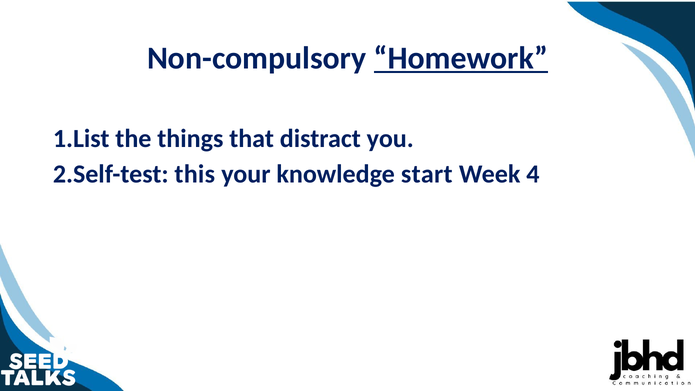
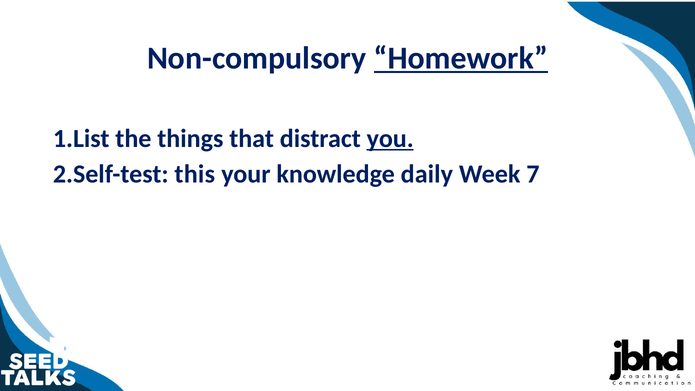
you underline: none -> present (390, 139)
start: start -> daily (427, 174)
4: 4 -> 7 (533, 174)
